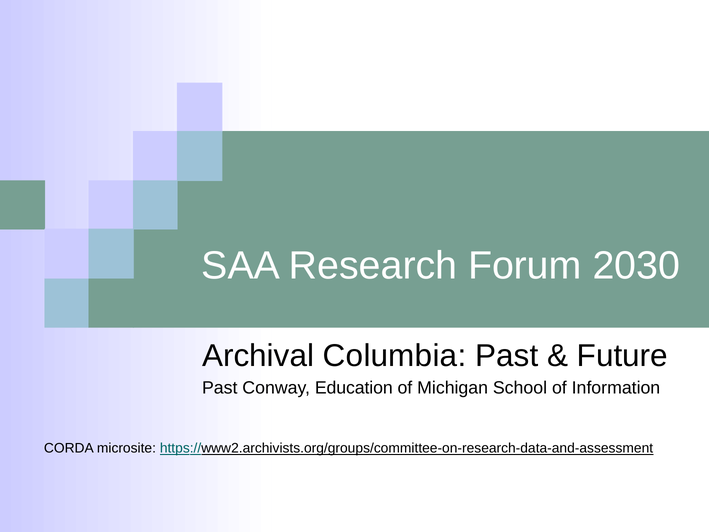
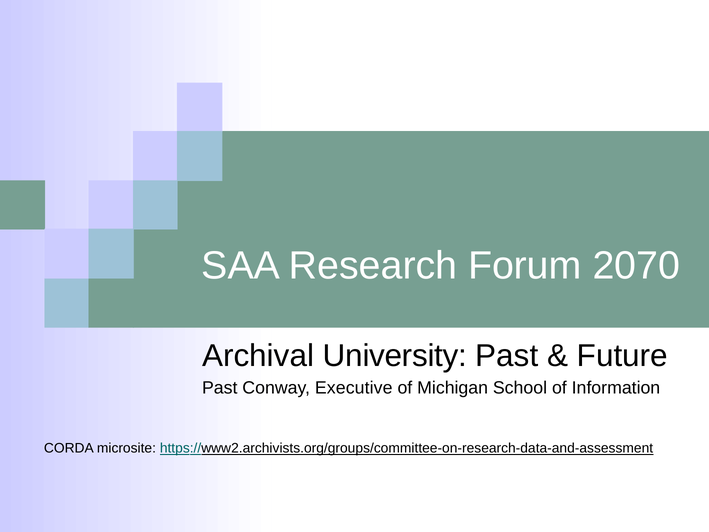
2030: 2030 -> 2070 (636, 266)
Columbia: Columbia -> University (395, 356)
Education: Education -> Executive (354, 388)
